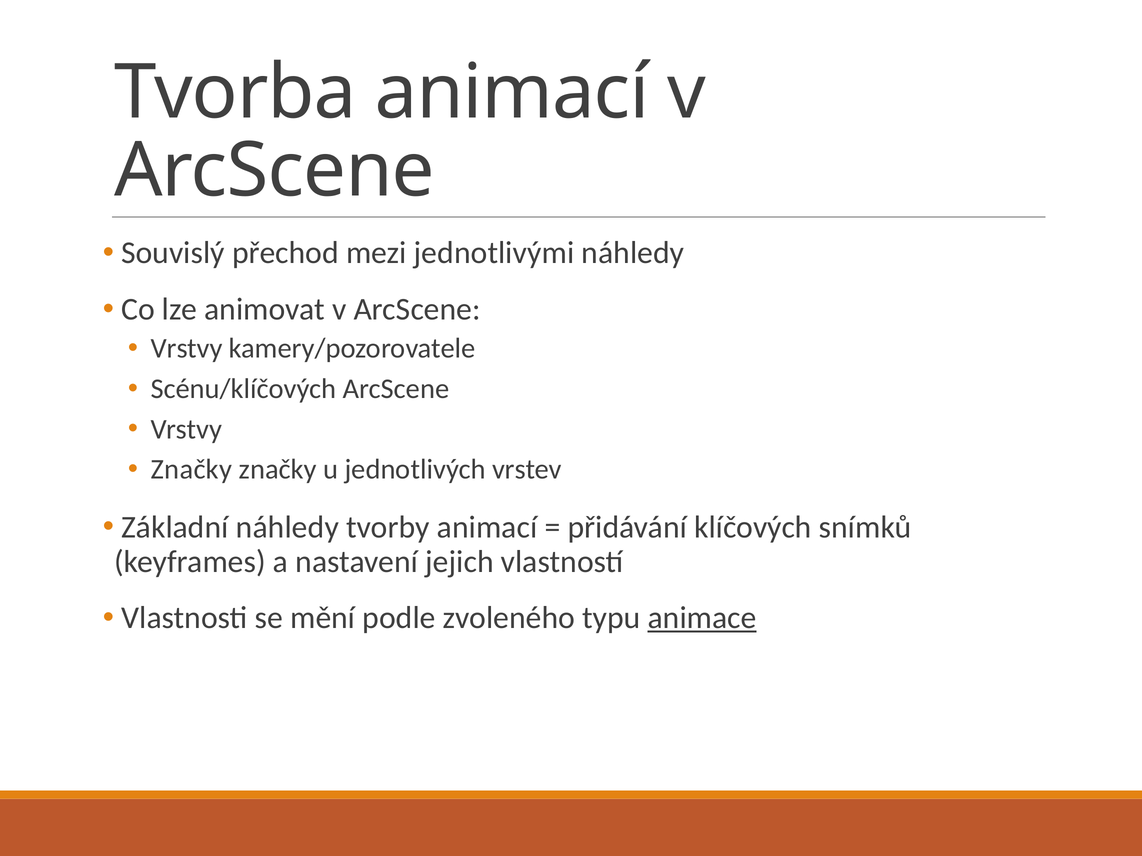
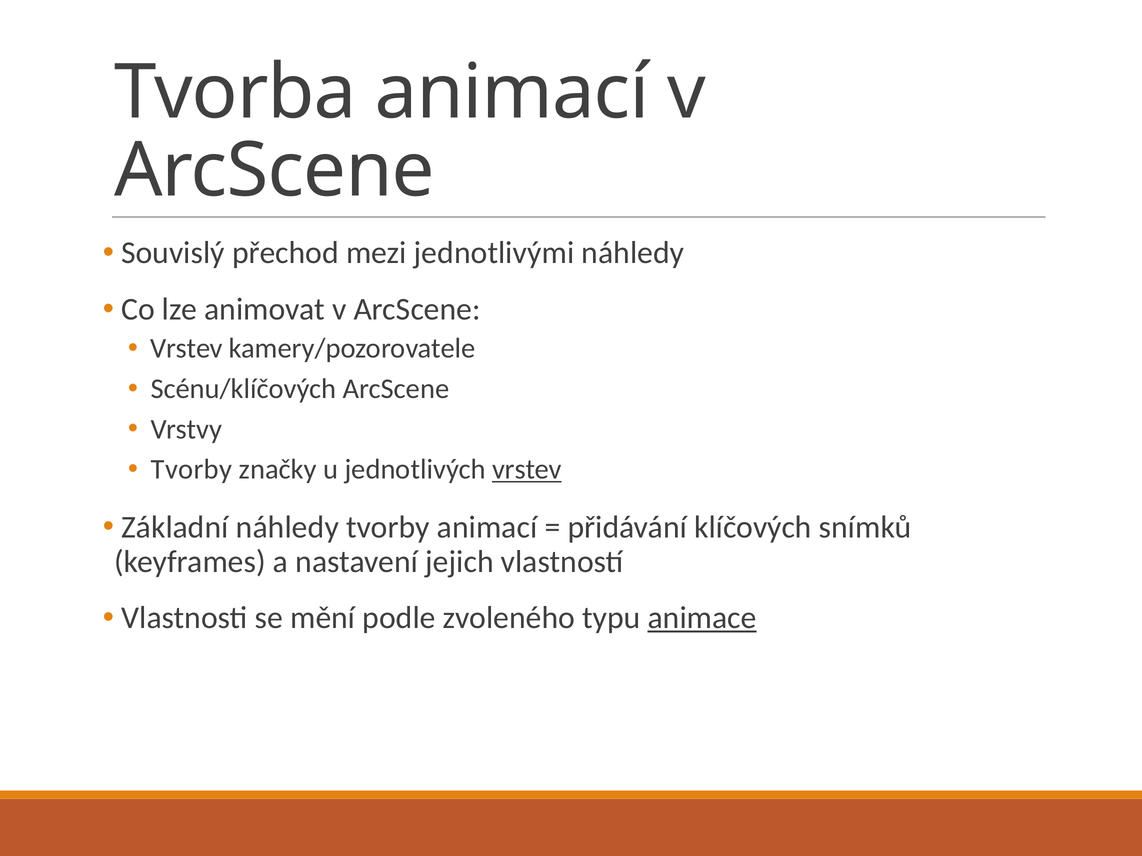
Vrstvy: Vrstvy -> Vrstev (187, 349)
Značky: Značky -> Tvorby (191, 470)
vrstev underline: none -> present (527, 470)
